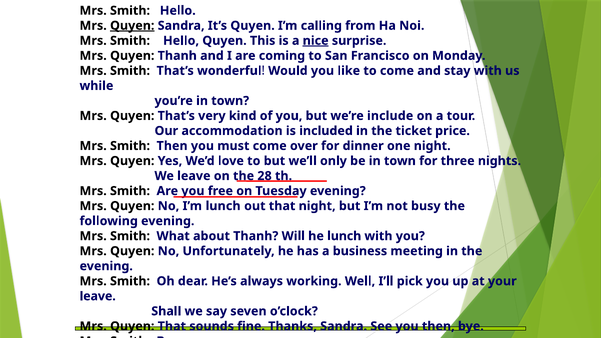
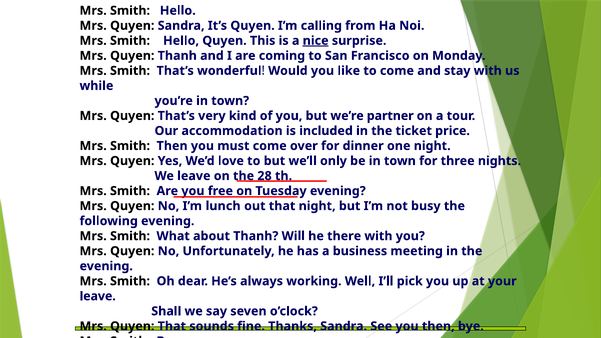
Quyen underline: present -> none (132, 26)
include: include -> partner (390, 116)
he lunch: lunch -> there (344, 236)
